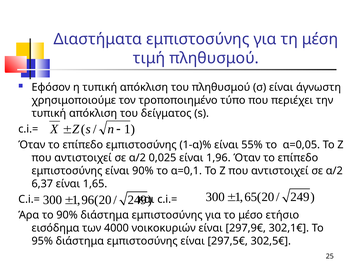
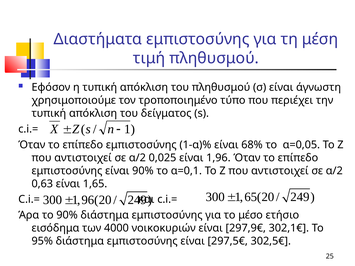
55%: 55% -> 68% (252, 145)
6,37: 6,37 -> 0,63 (42, 184)
